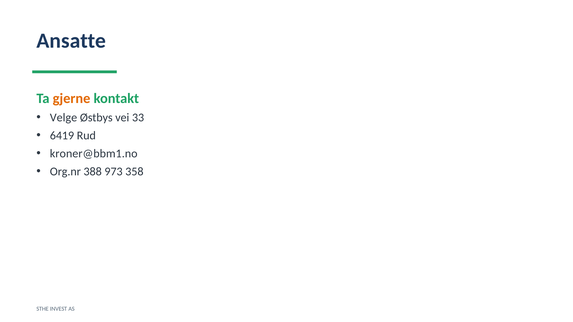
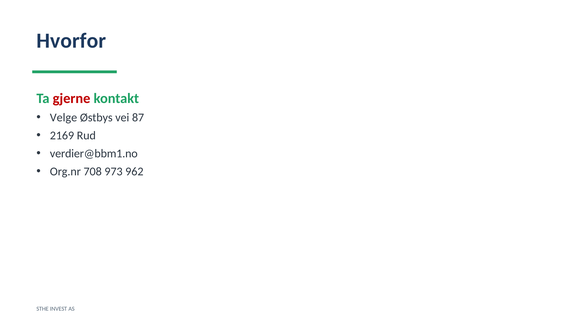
Ansatte: Ansatte -> Hvorfor (71, 41)
gjerne colour: orange -> red (72, 99)
33: 33 -> 87 (138, 118)
6419: 6419 -> 2169 (62, 136)
kroner@bbm1.no: kroner@bbm1.no -> verdier@bbm1.no (94, 154)
388: 388 -> 708 (93, 172)
358: 358 -> 962 (134, 172)
